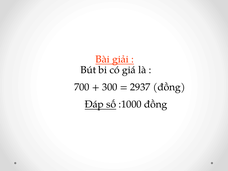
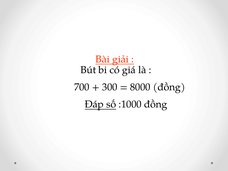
2937: 2937 -> 8000 (140, 87)
